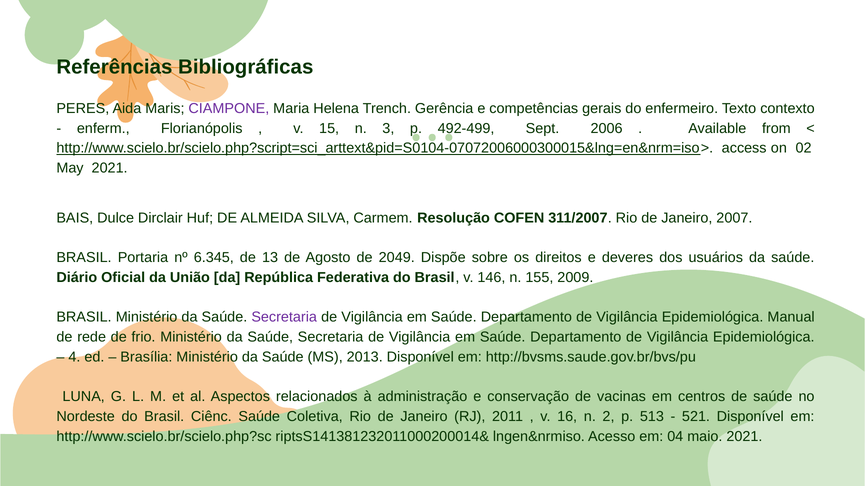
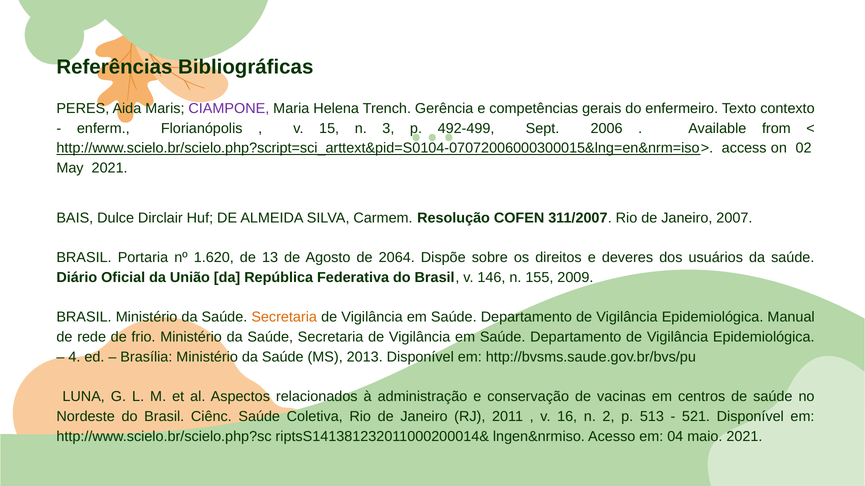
6.345: 6.345 -> 1.620 (214, 258)
2049: 2049 -> 2064 (397, 258)
Secretaria colour: purple -> orange (284, 318)
